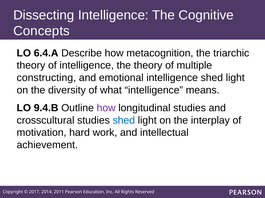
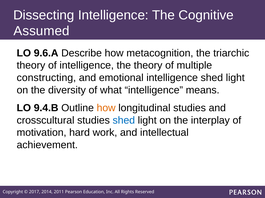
Concepts: Concepts -> Assumed (42, 31)
6.4.A: 6.4.A -> 9.6.A (46, 53)
how colour: purple -> orange (106, 108)
